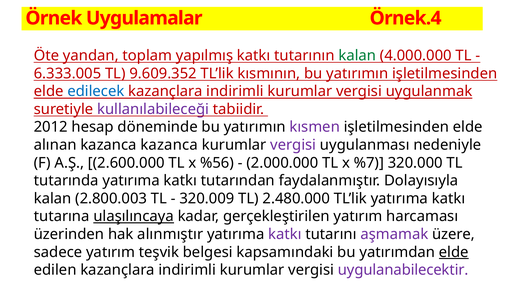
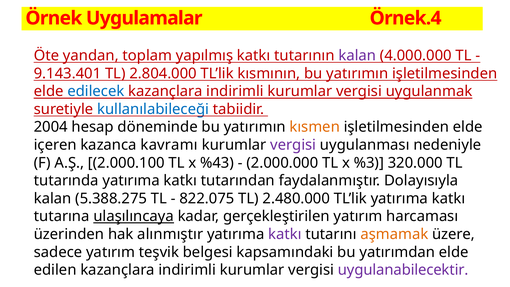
kalan colour: green -> purple (357, 56)
6.333.005: 6.333.005 -> 9.143.401 (68, 73)
9.609.352: 9.609.352 -> 2.804.000 (163, 73)
kullanılabileceği colour: purple -> blue (153, 109)
2012: 2012 -> 2004 (51, 127)
kısmen colour: purple -> orange (315, 127)
alınan: alınan -> içeren (55, 145)
kazanca kazanca: kazanca -> kavramı (169, 145)
2.600.000: 2.600.000 -> 2.000.100 (126, 163)
%56: %56 -> %43 (217, 163)
%7: %7 -> %3 (369, 163)
2.800.003: 2.800.003 -> 5.388.275 (111, 198)
320.009: 320.009 -> 822.075 (207, 198)
aşmamak colour: purple -> orange (394, 234)
elde underline: present -> none (454, 252)
